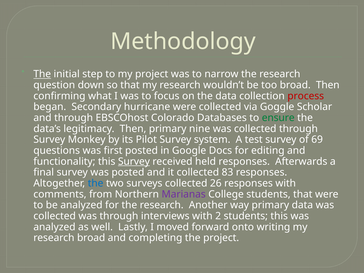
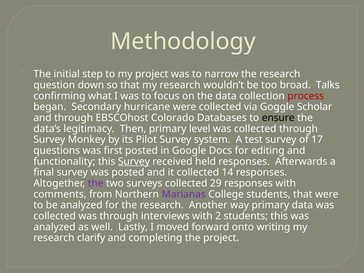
The underline: present -> none (42, 74)
broad Then: Then -> Talks (328, 85)
ensure colour: green -> black (278, 118)
nine: nine -> level (200, 129)
69: 69 -> 17 (317, 140)
83: 83 -> 14 (227, 172)
the colour: blue -> purple (96, 183)
26: 26 -> 29 (216, 183)
research broad: broad -> clarify (91, 238)
